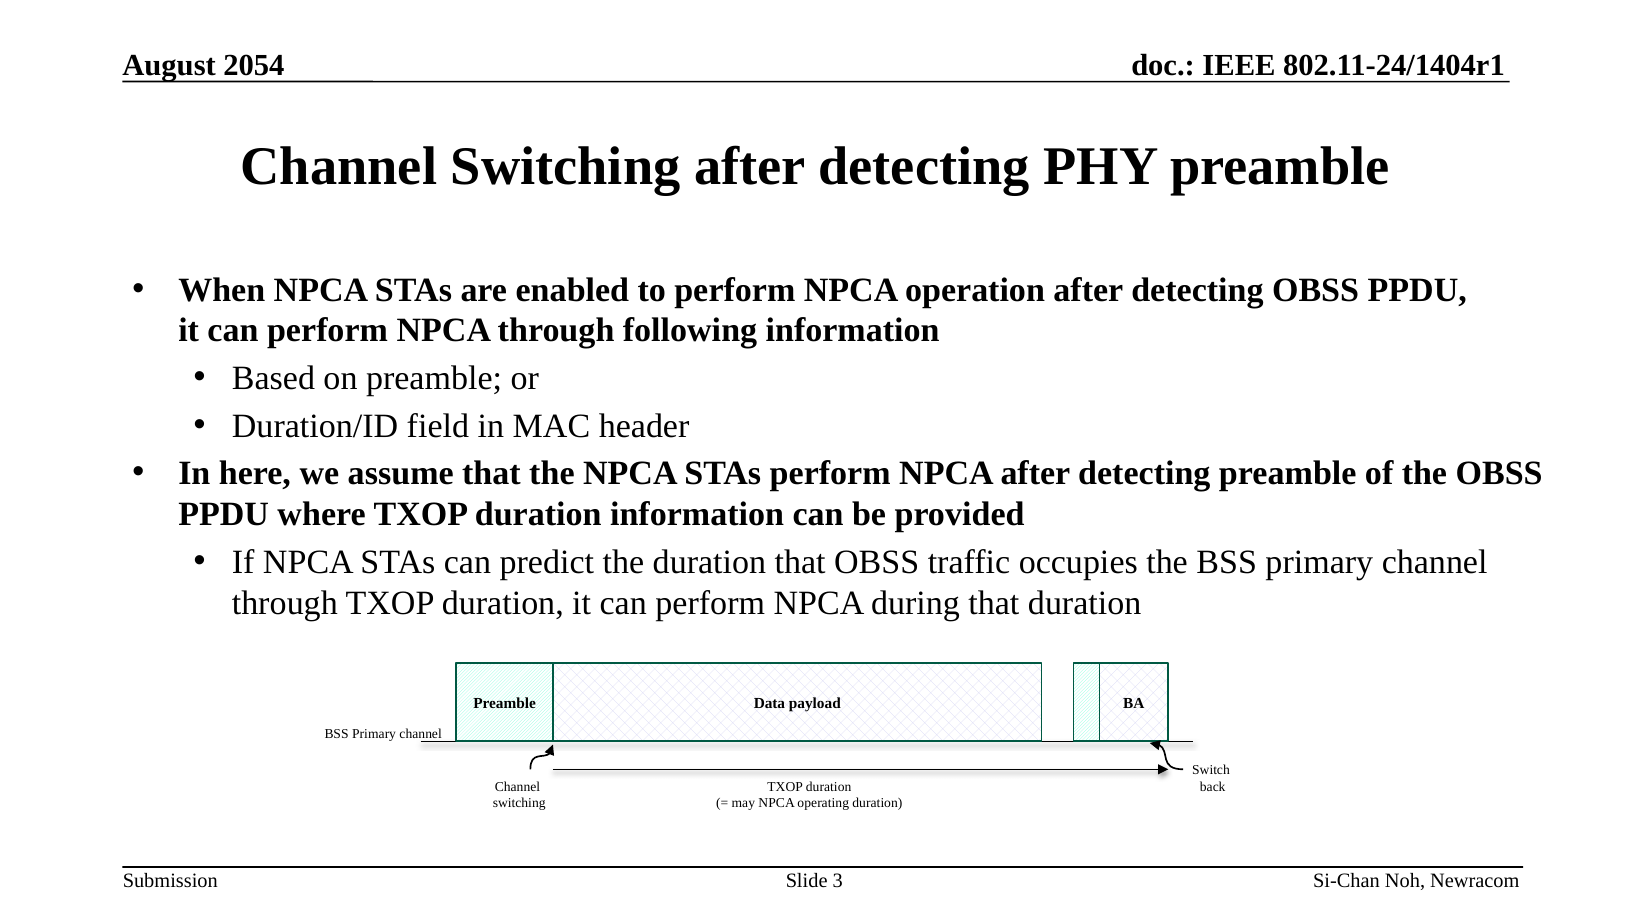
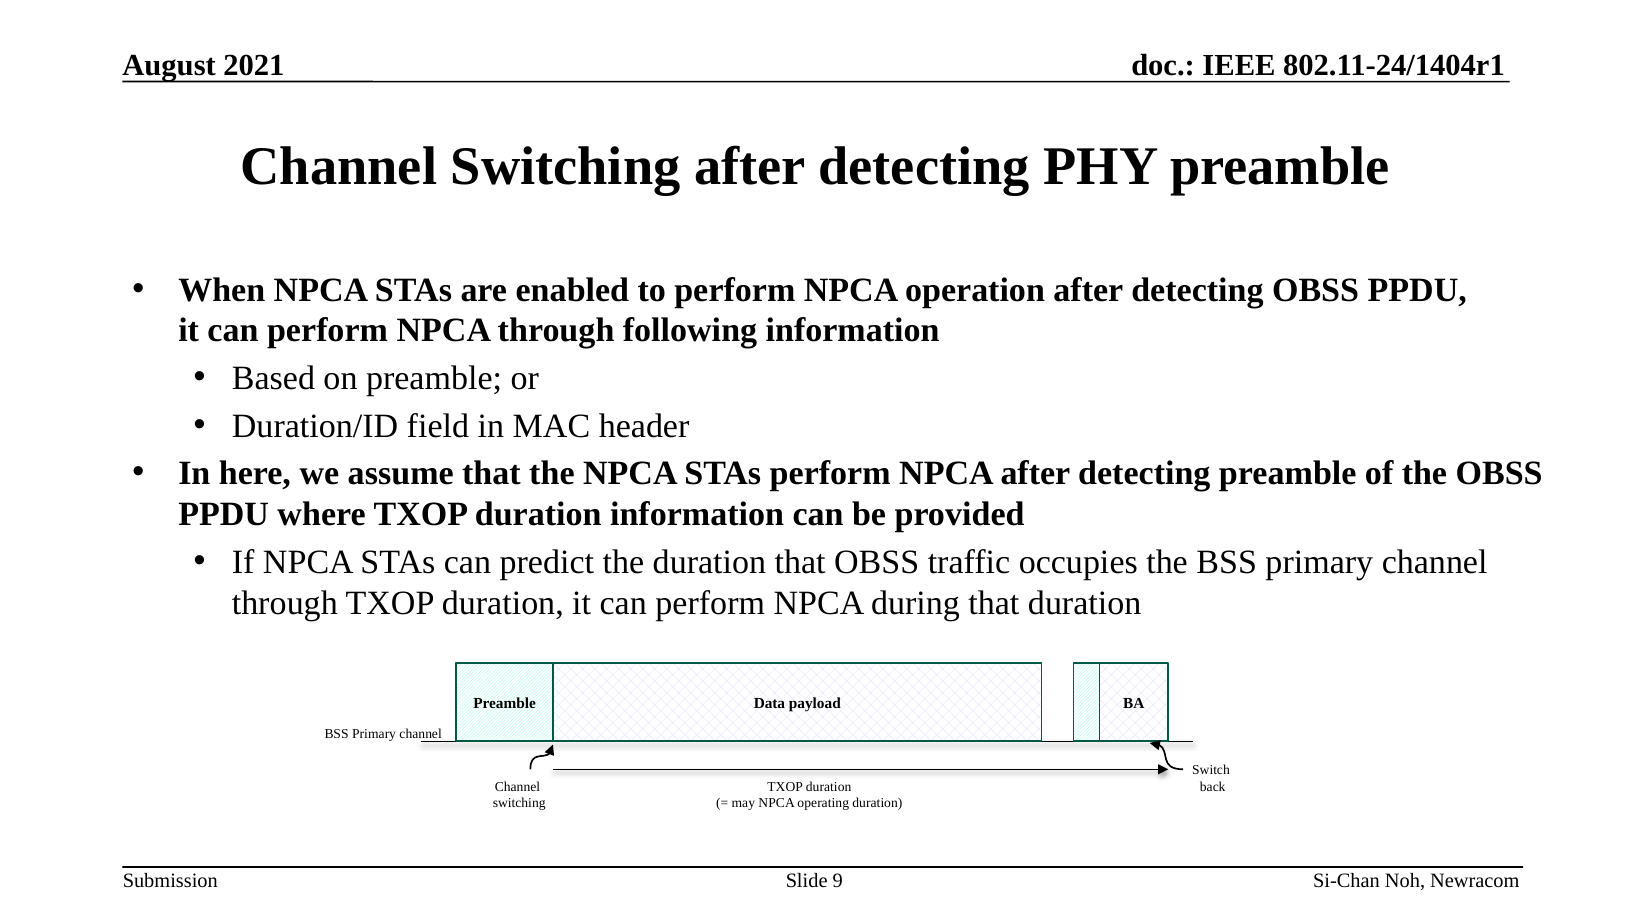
2054: 2054 -> 2021 (254, 65)
3: 3 -> 9 (838, 880)
